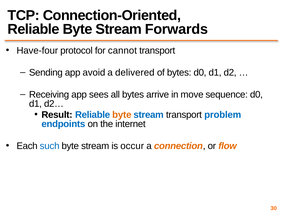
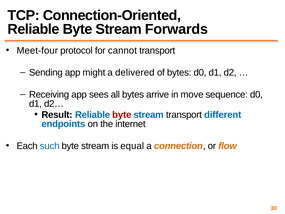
Have-four: Have-four -> Meet-four (37, 50)
avoid: avoid -> might (94, 72)
byte colour: orange -> red (122, 115)
problem: problem -> different (223, 115)
occur: occur -> equal (132, 146)
